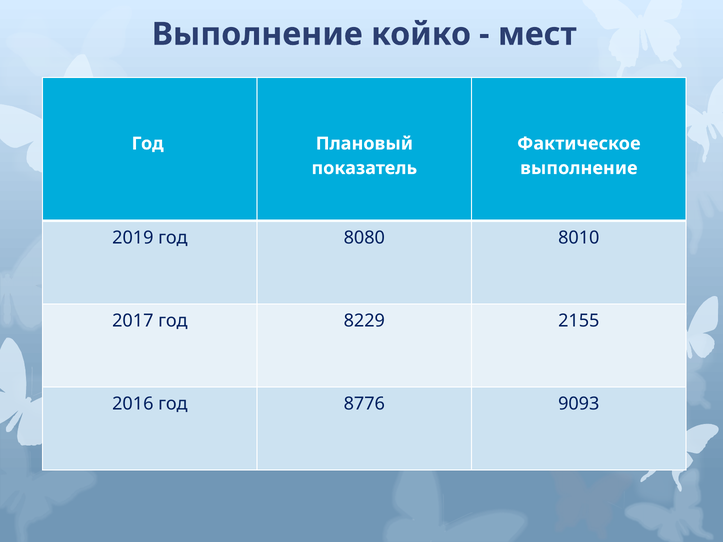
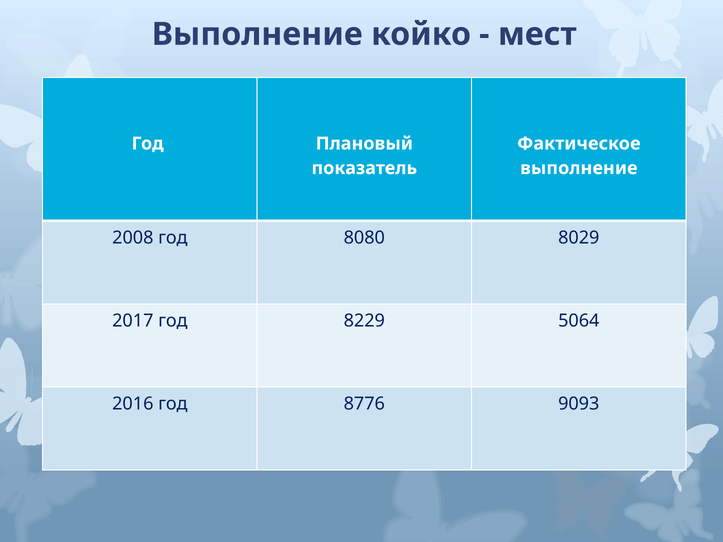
2019: 2019 -> 2008 (133, 238)
8010: 8010 -> 8029 (579, 238)
2155: 2155 -> 5064 (579, 321)
